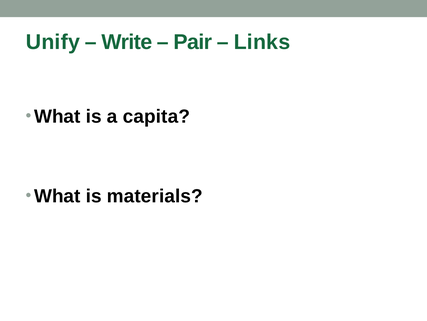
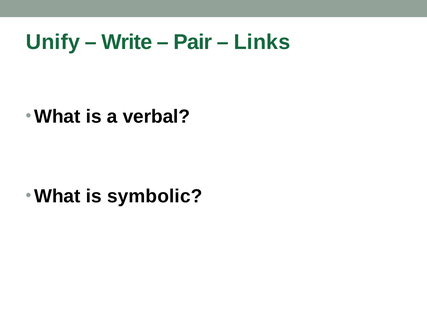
capita: capita -> verbal (156, 116)
materials: materials -> symbolic (155, 196)
